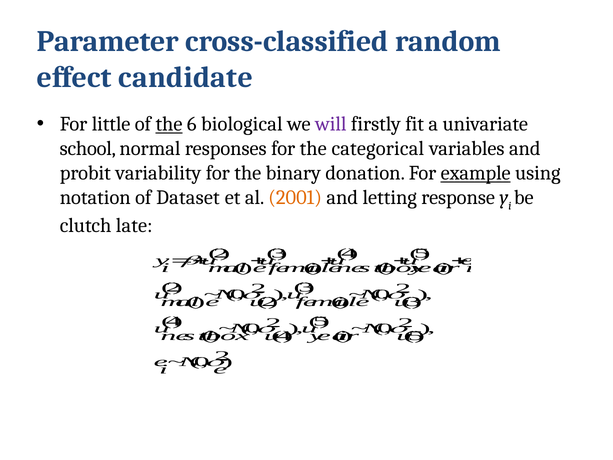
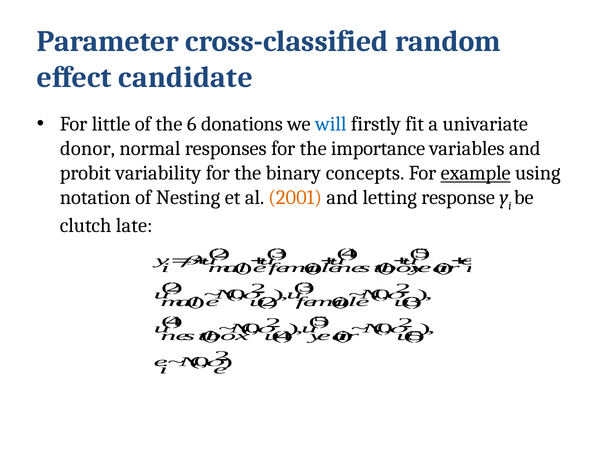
the underline: present -> none (169, 124)
biological: biological -> donations (242, 124)
will colour: purple -> blue (331, 124)
school: school -> donor (88, 149)
categorical: categorical -> importance (378, 149)
donation: donation -> concepts (365, 173)
Dataset: Dataset -> Nesting (188, 198)
